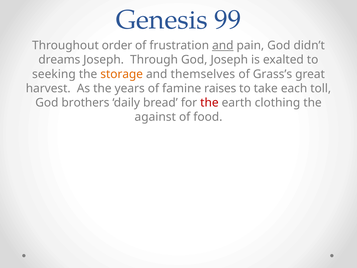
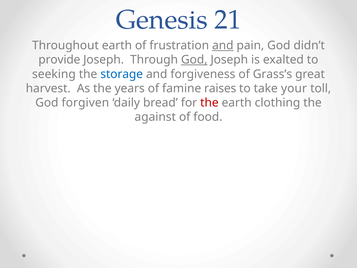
99: 99 -> 21 (228, 20)
Throughout order: order -> earth (117, 45)
dreams: dreams -> provide (59, 60)
God underline: none -> present (194, 60)
storage colour: orange -> blue (122, 74)
themselves: themselves -> forgiveness (203, 74)
each: each -> your (294, 88)
brothers: brothers -> forgiven (85, 103)
